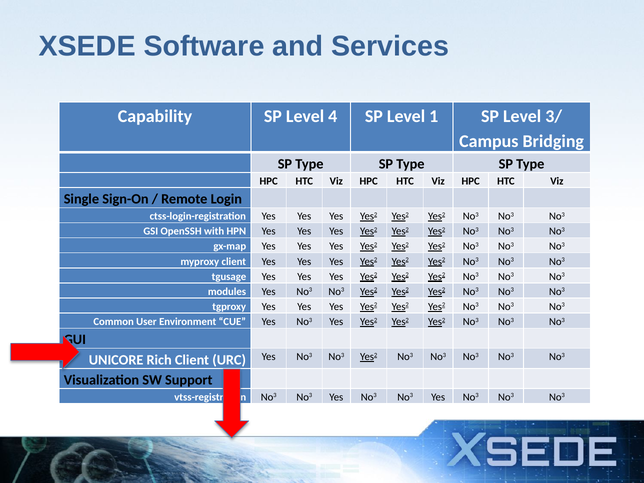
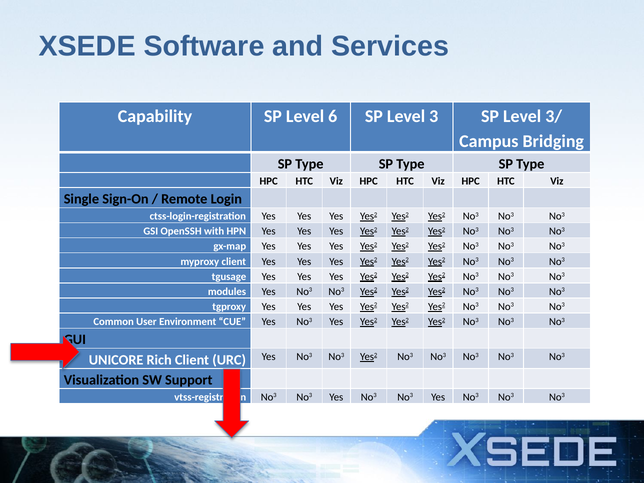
4: 4 -> 6 (333, 116)
1: 1 -> 3 (434, 116)
